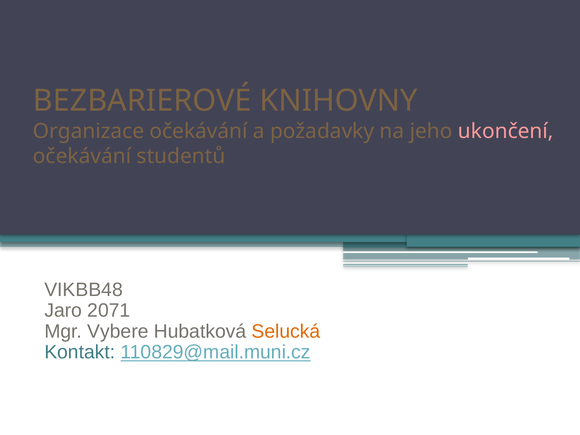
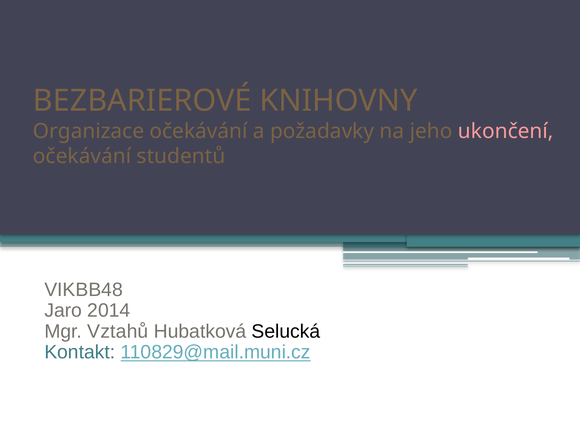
2071: 2071 -> 2014 (109, 311)
Vybere: Vybere -> Vztahů (118, 331)
Selucká colour: orange -> black (286, 331)
